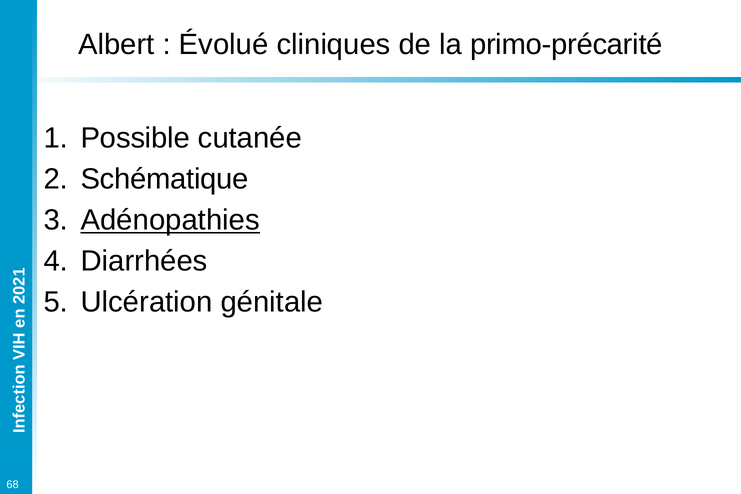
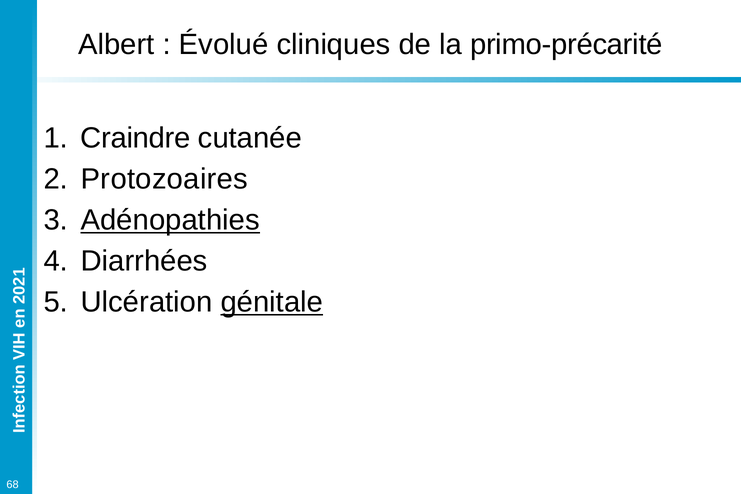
Possible: Possible -> Craindre (135, 138)
Schématique: Schématique -> Protozoaires (164, 179)
génitale underline: none -> present (272, 302)
